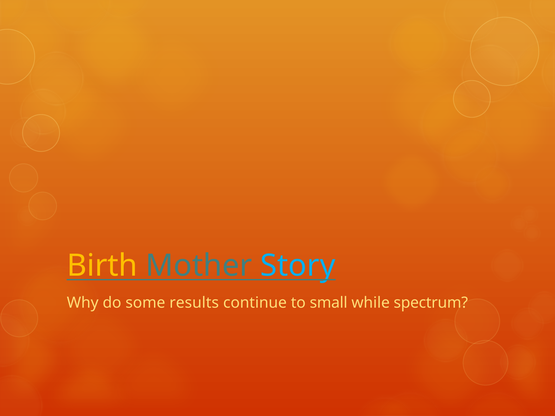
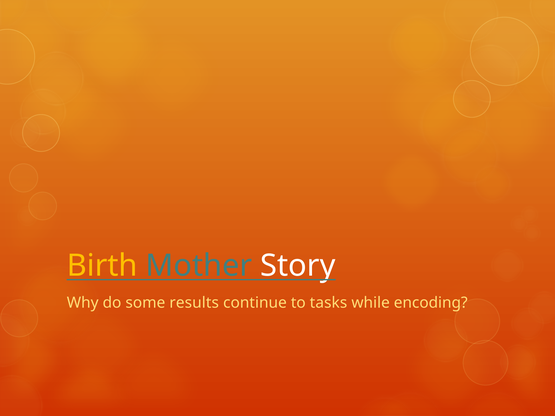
Story colour: light blue -> white (298, 266)
small: small -> tasks (329, 303)
spectrum: spectrum -> encoding (431, 303)
